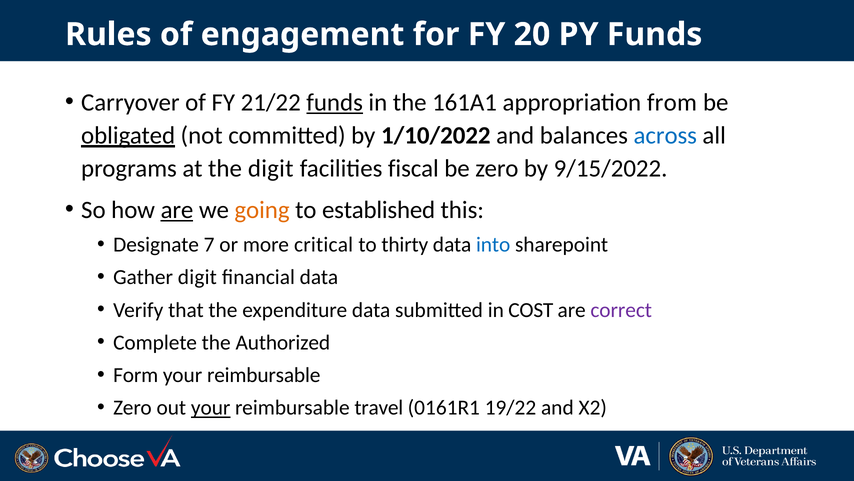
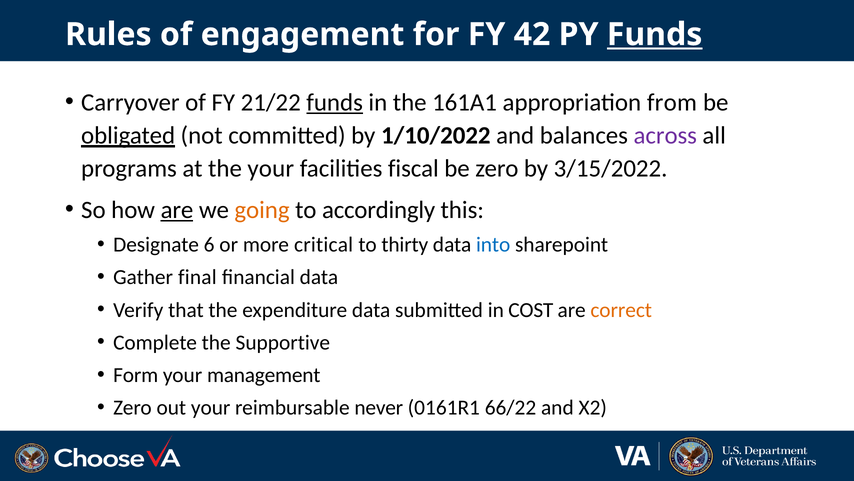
20: 20 -> 42 (532, 34)
Funds underline: none -> present (655, 34)
across colour: blue -> purple (665, 135)
the digit: digit -> your (271, 168)
9/15/2022: 9/15/2022 -> 3/15/2022 (611, 168)
established: established -> accordingly (379, 210)
7: 7 -> 6 (209, 244)
Gather digit: digit -> final (197, 277)
correct colour: purple -> orange (621, 310)
Authorized: Authorized -> Supportive (283, 342)
reimbursable: reimbursable -> management (264, 375)
your underline: present -> none (211, 407)
travel: travel -> never (379, 407)
19/22: 19/22 -> 66/22 (510, 407)
